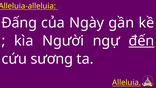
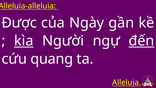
Đấng: Đấng -> Được (19, 23)
kìa underline: none -> present (24, 41)
sương: sương -> quang (52, 59)
